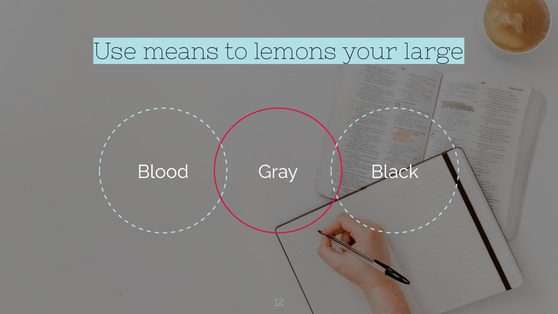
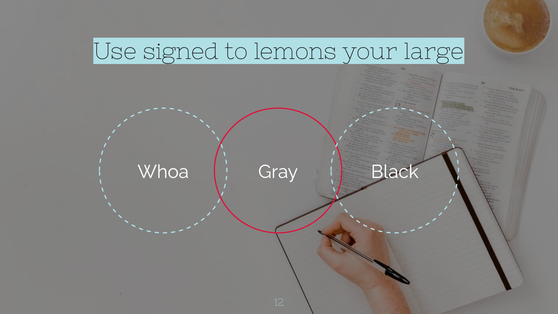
means: means -> signed (181, 51)
Blood: Blood -> Whoa (163, 172)
